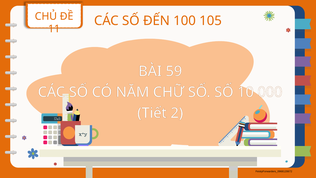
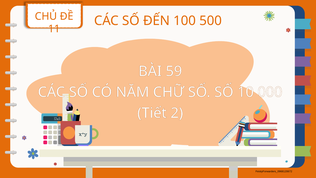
105: 105 -> 500 (211, 21)
